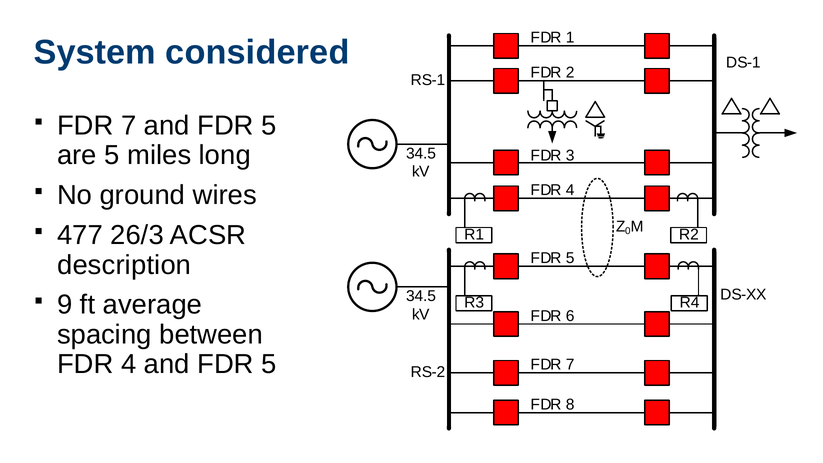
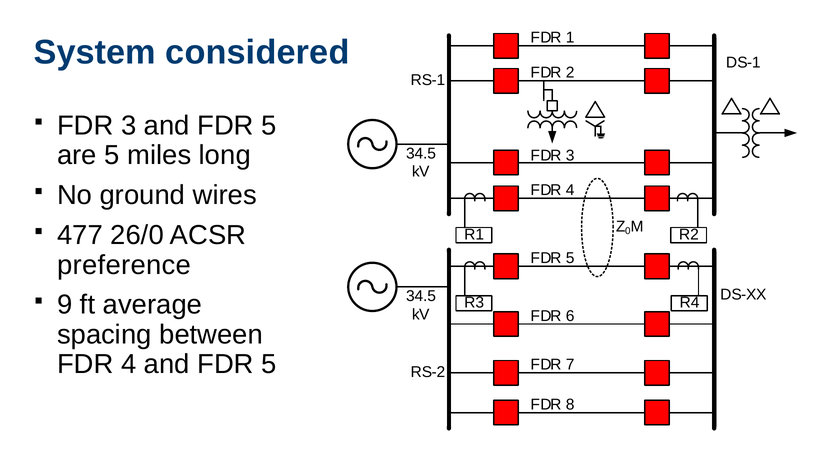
7: 7 -> 3 (129, 126)
26/3: 26/3 -> 26/0 (137, 235)
description: description -> preference (124, 265)
